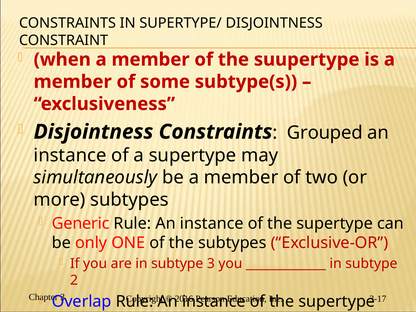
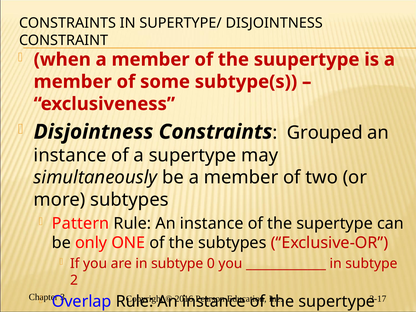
Generic: Generic -> Pattern (81, 224)
subtype 3: 3 -> 0 (211, 264)
